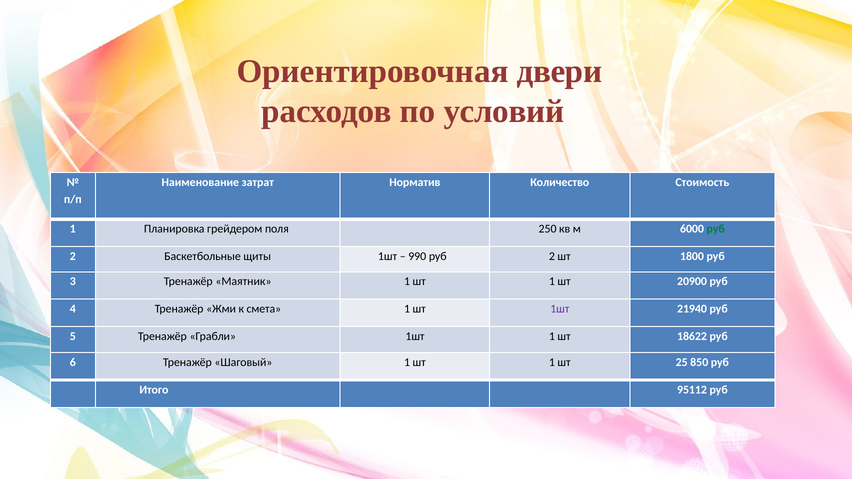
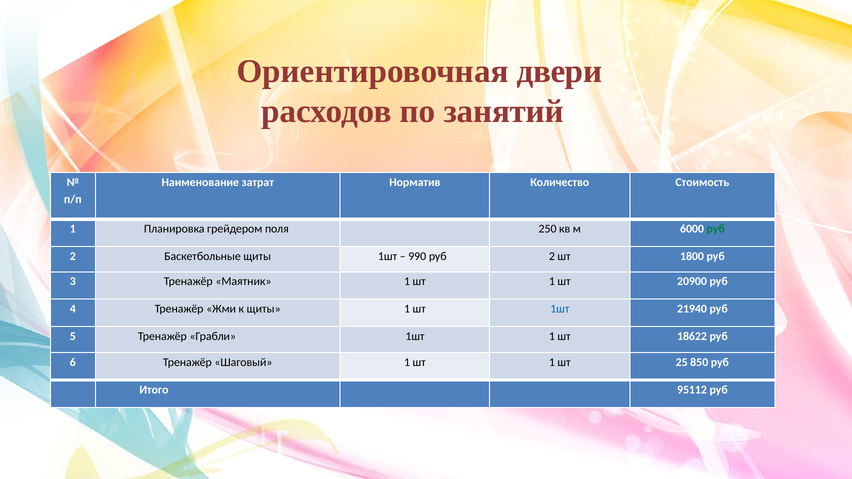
условий: условий -> занятий (504, 111)
к смета: смета -> щиты (264, 309)
1шт colour: purple -> blue (560, 309)
